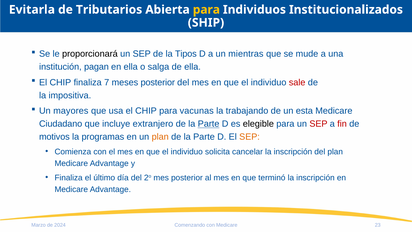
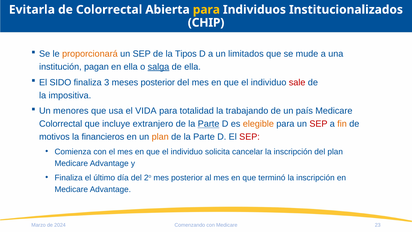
de Tributarios: Tributarios -> Colorrectal (109, 10)
SHIP: SHIP -> CHIP (206, 23)
proporcionará colour: black -> orange (90, 54)
mientras: mientras -> limitados (246, 54)
salga underline: none -> present (158, 67)
CHIP: CHIP -> SIDO (60, 82)
7: 7 -> 3 (107, 82)
mayores: mayores -> menores (71, 111)
usa el CHIP: CHIP -> VIDA (146, 111)
vacunas: vacunas -> totalidad (197, 111)
esta: esta -> país (304, 111)
Ciudadano: Ciudadano -> Colorrectal (61, 124)
elegible colour: black -> orange (258, 124)
fin colour: red -> orange (342, 124)
programas: programas -> financieros (103, 137)
SEP colour: orange -> red (250, 137)
